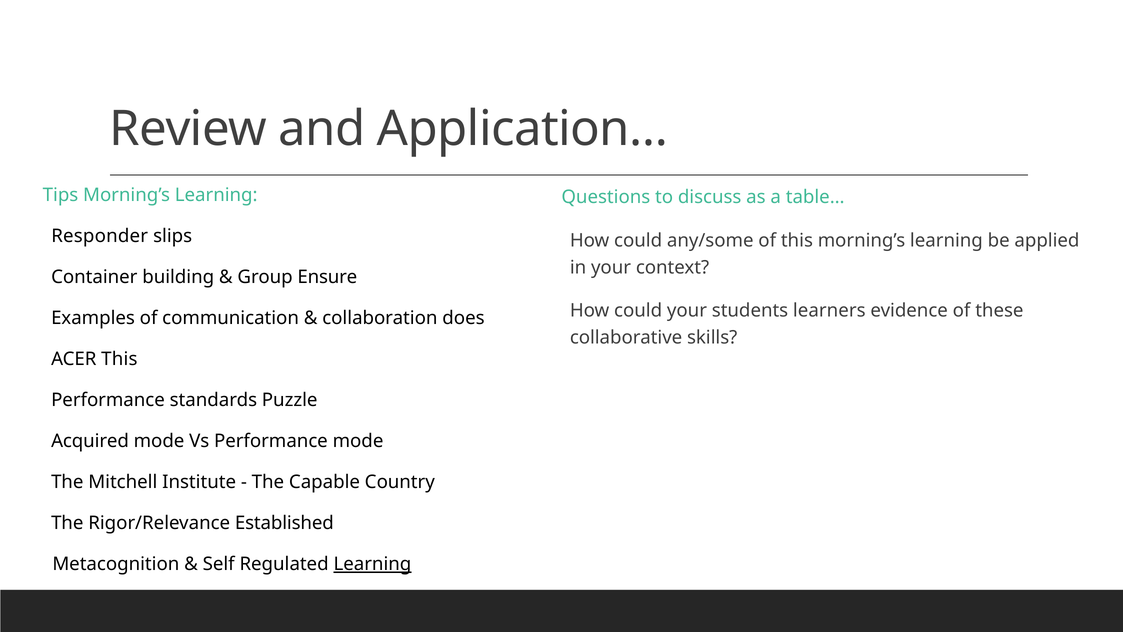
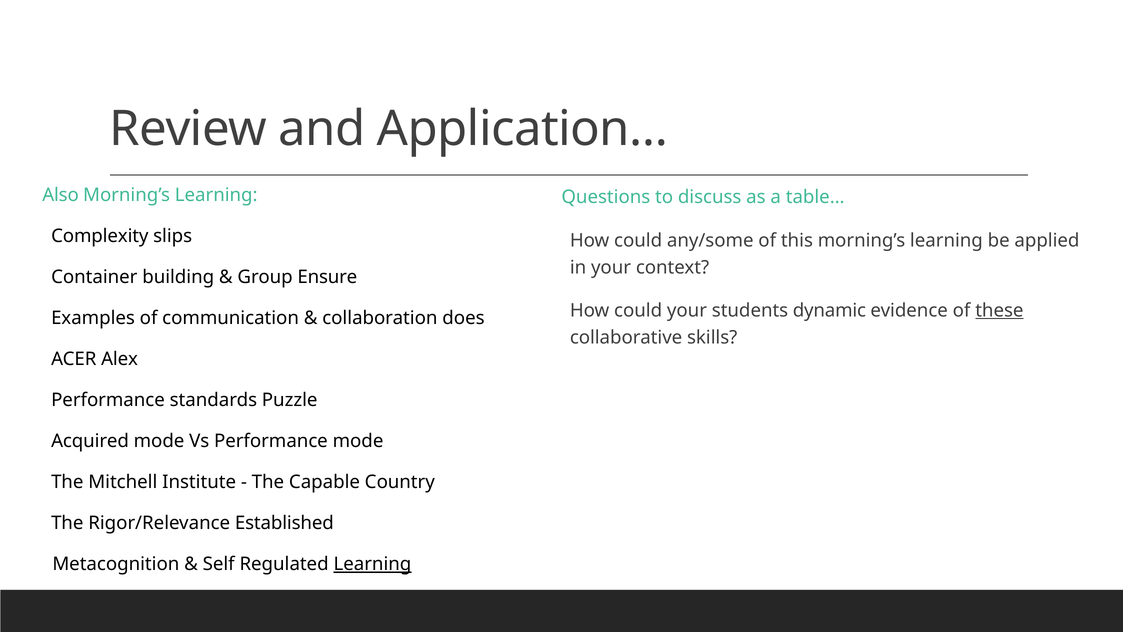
Tips: Tips -> Also (61, 195)
Responder: Responder -> Complexity (100, 236)
learners: learners -> dynamic (829, 310)
these underline: none -> present (999, 310)
ACER This: This -> Alex (120, 359)
